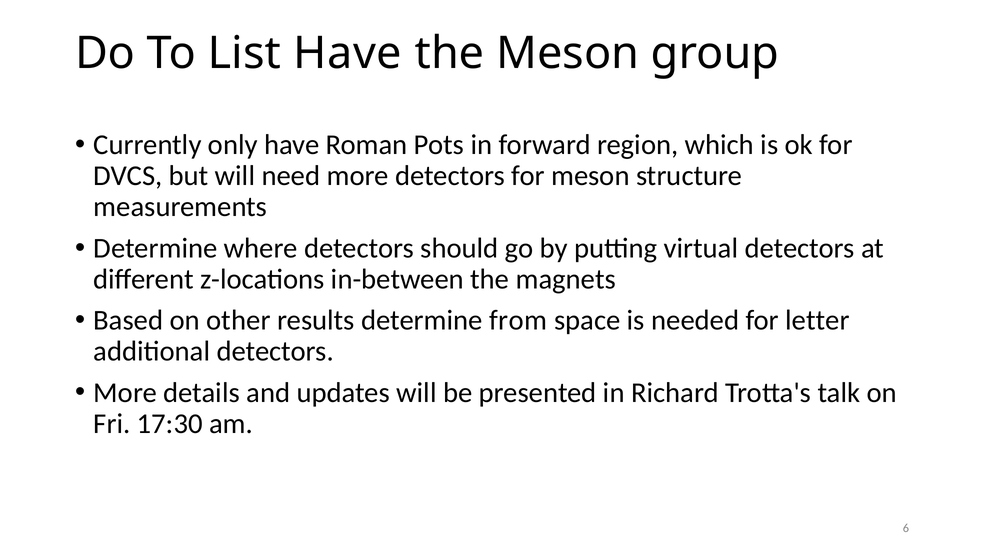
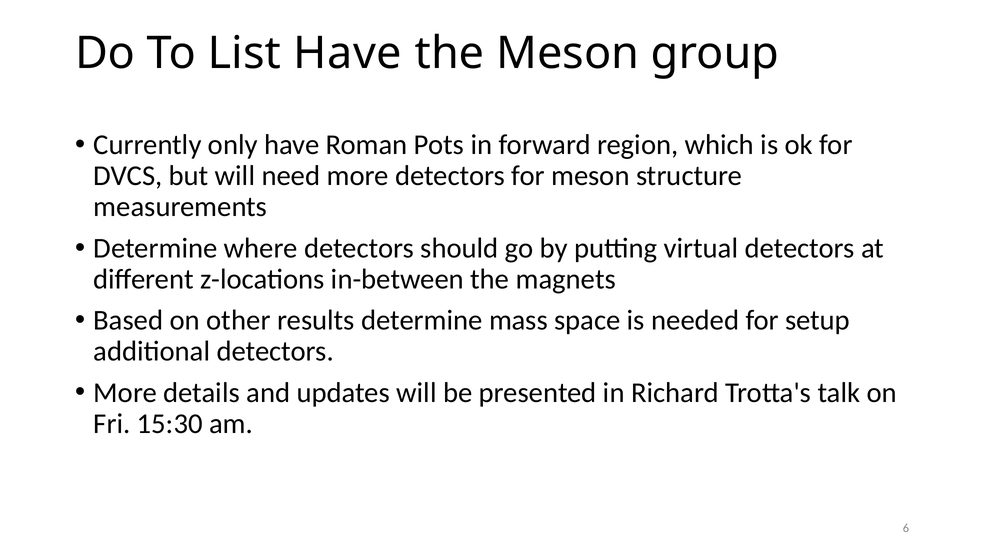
from: from -> mass (518, 321)
letter: letter -> setup (817, 321)
17:30: 17:30 -> 15:30 (170, 424)
